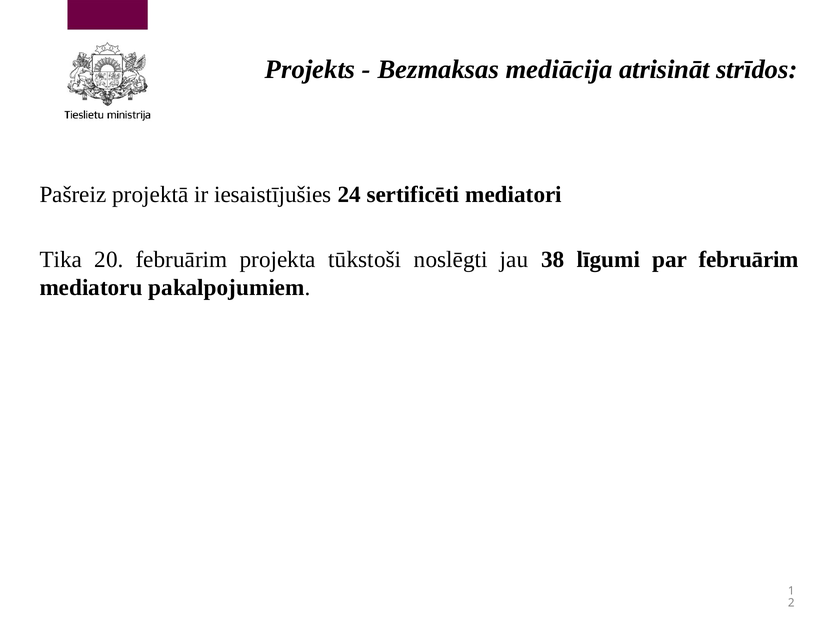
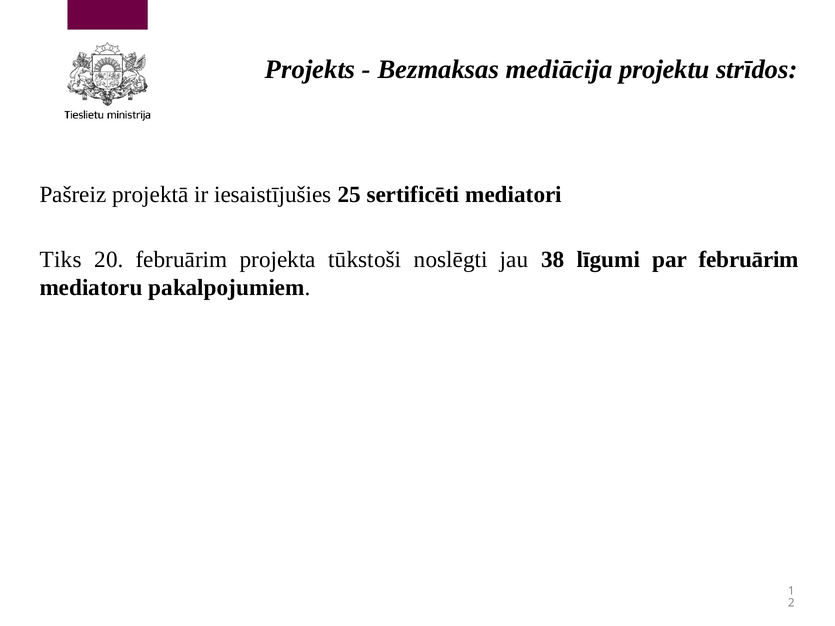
atrisināt: atrisināt -> projektu (664, 70)
24: 24 -> 25 (349, 195)
Tika: Tika -> Tiks (61, 260)
